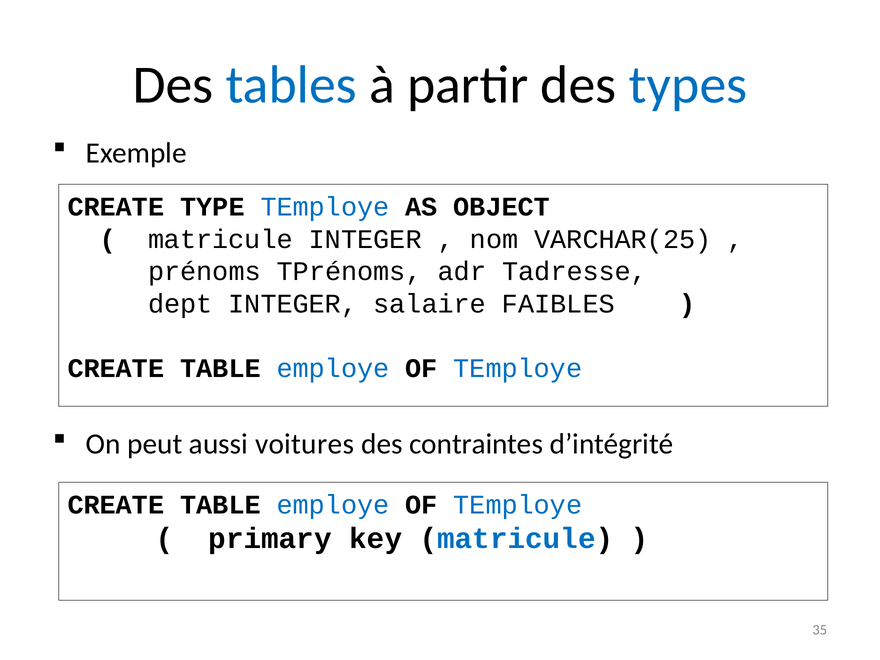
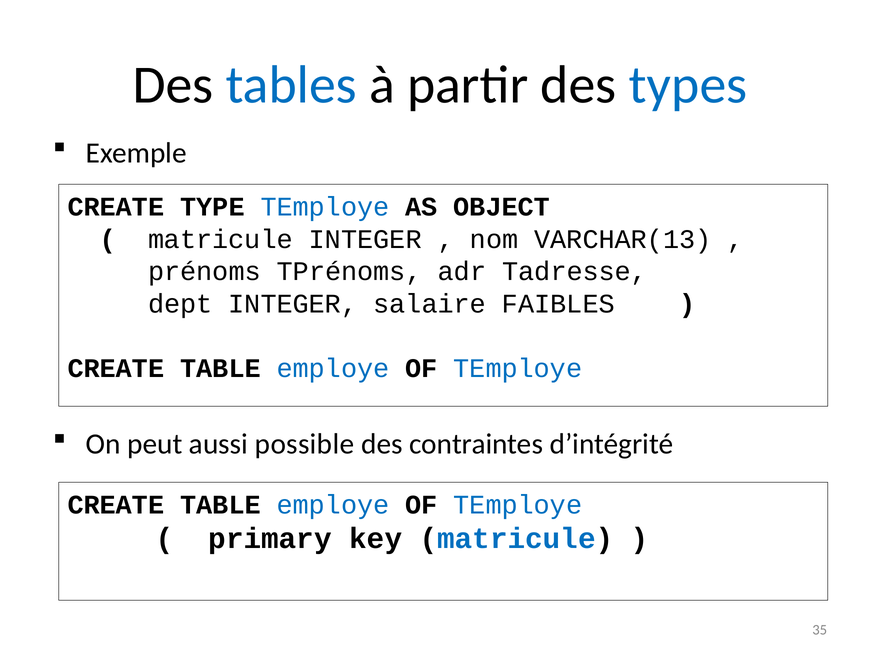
VARCHAR(25: VARCHAR(25 -> VARCHAR(13 (623, 239)
voitures: voitures -> possible (305, 444)
